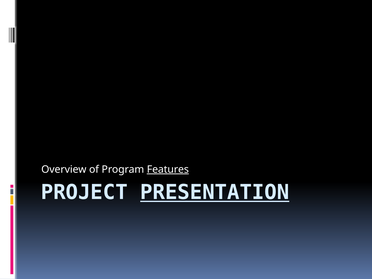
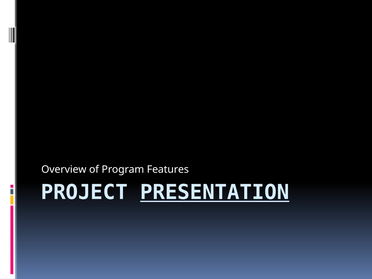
Features underline: present -> none (168, 169)
